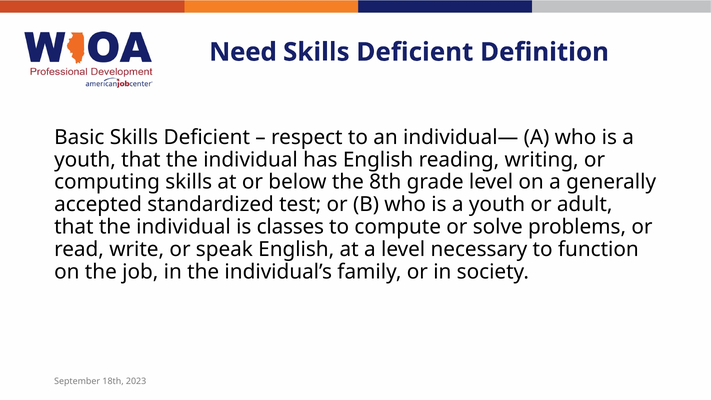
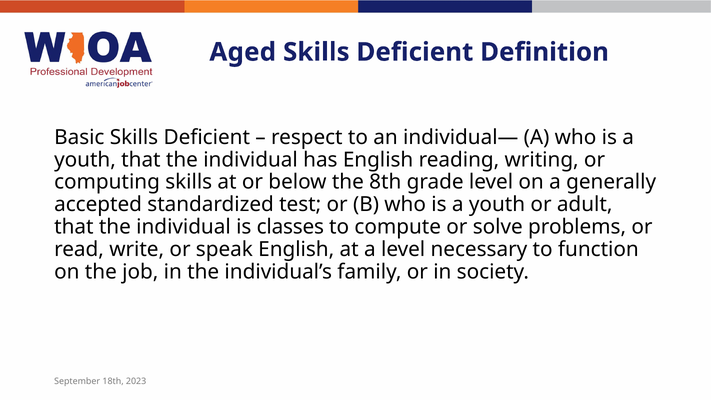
Need: Need -> Aged (243, 52)
